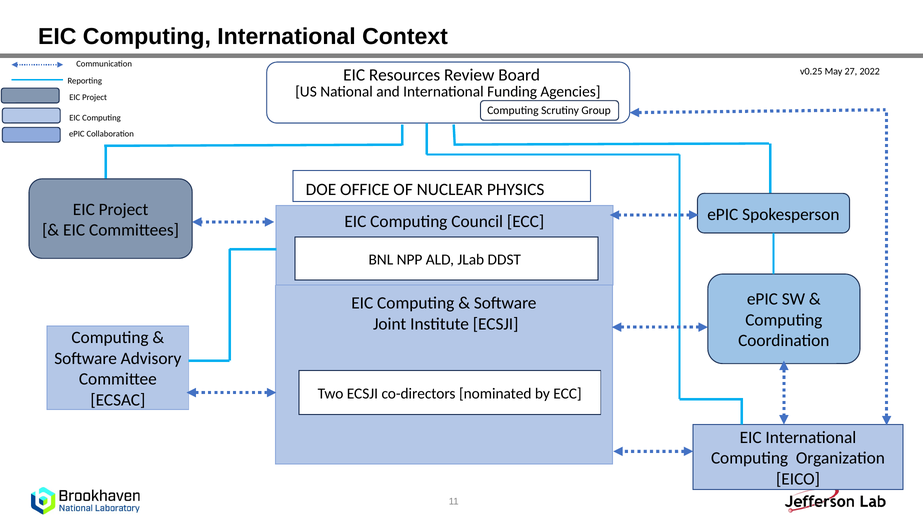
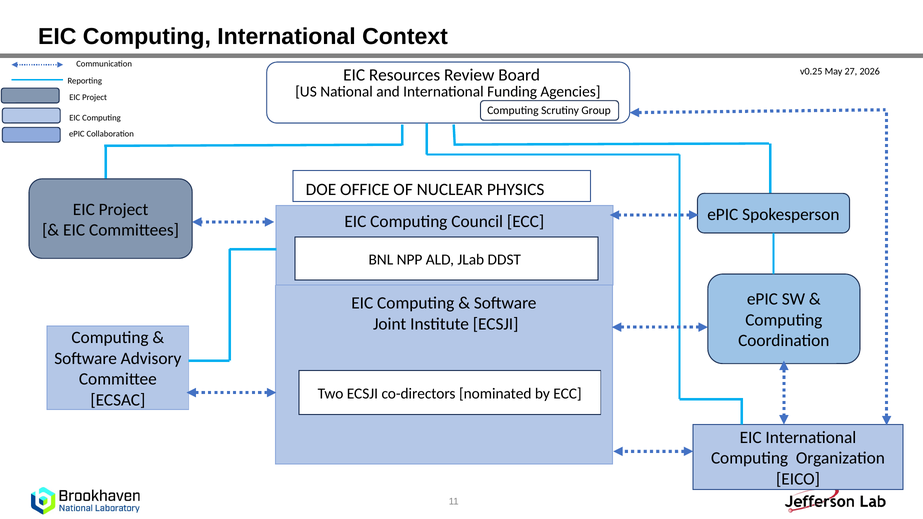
2022: 2022 -> 2026 (870, 72)
